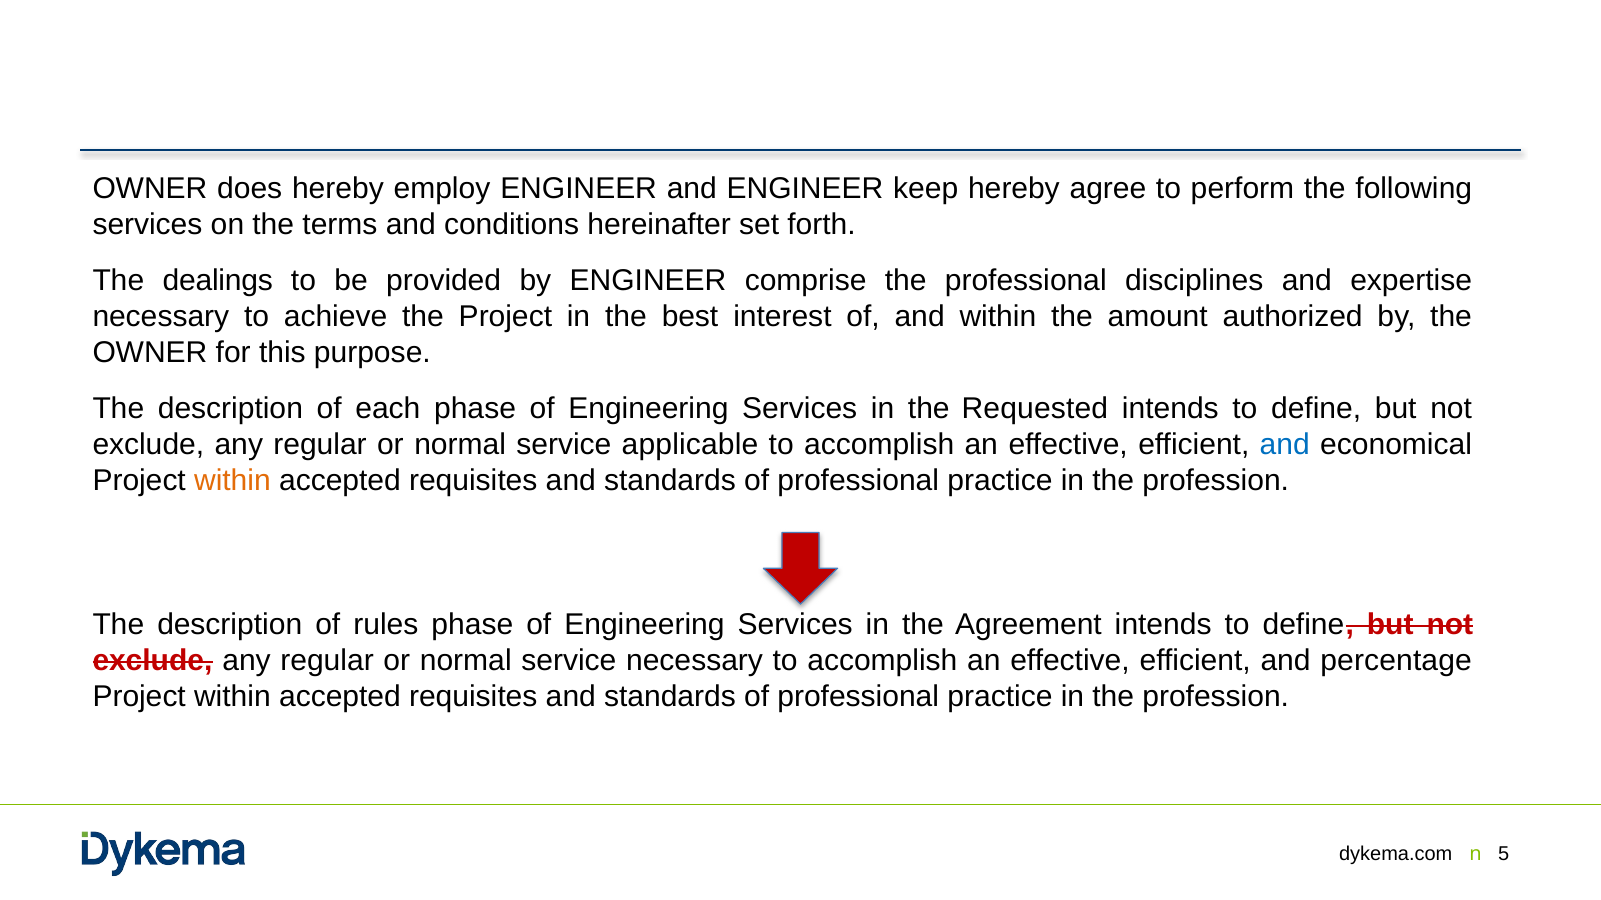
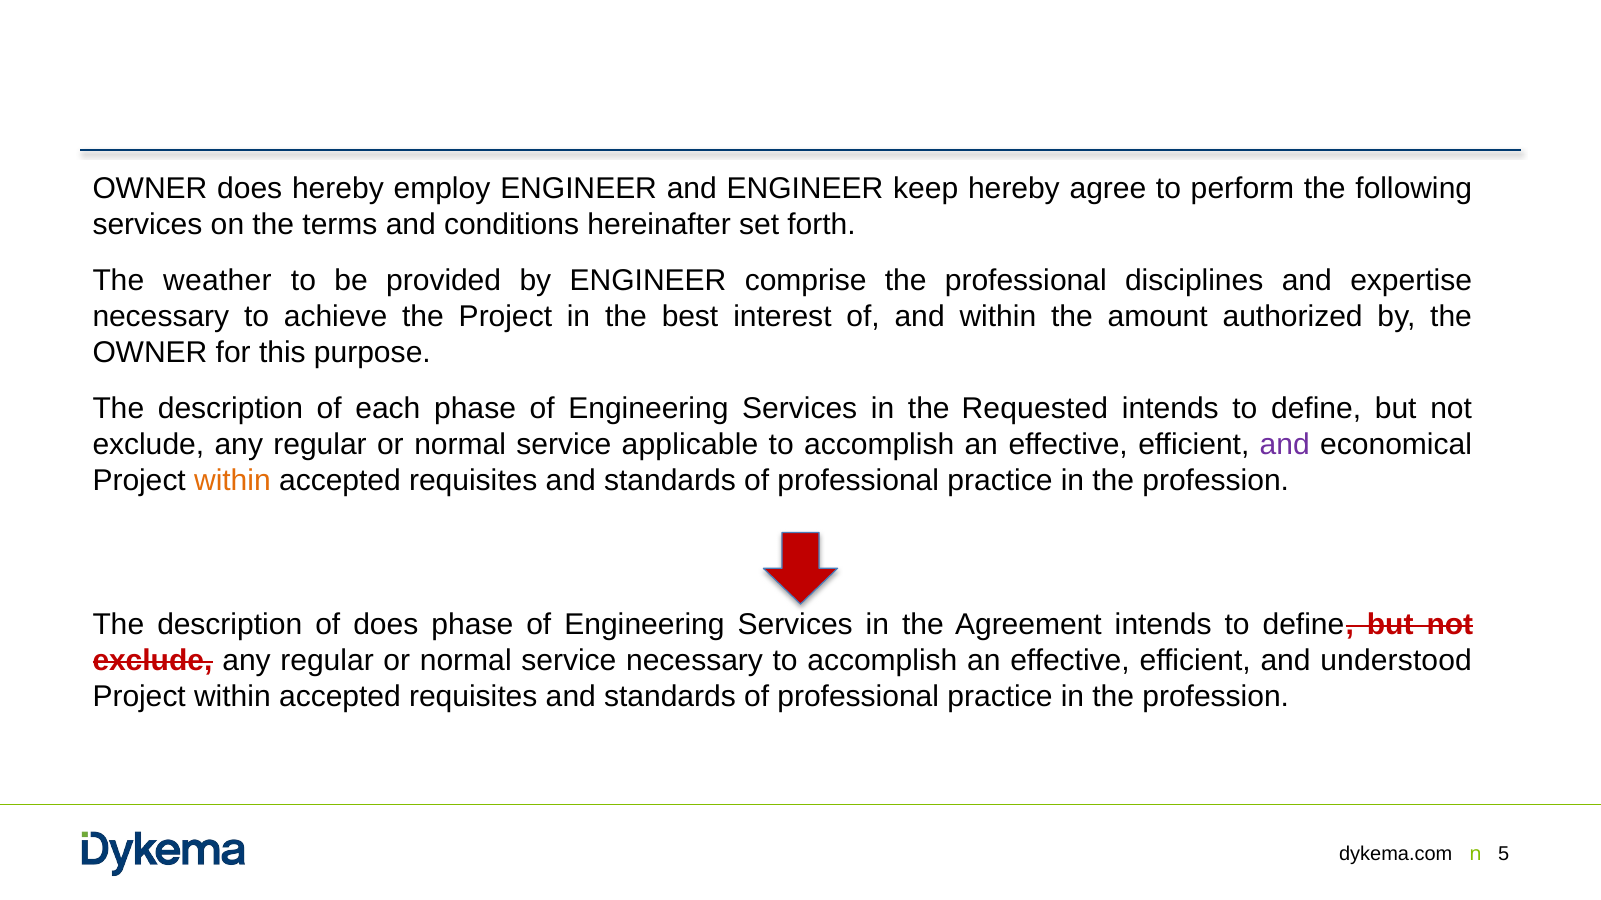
dealings: dealings -> weather (217, 280)
and colour: blue -> purple (1285, 444)
of rules: rules -> does (386, 625)
percentage: percentage -> understood (1396, 661)
